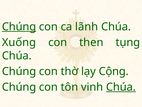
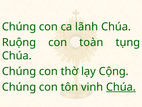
Chúng underline: present -> none (19, 27)
Xuống: Xuống -> Ruộng (19, 42)
then: then -> toàn (91, 42)
